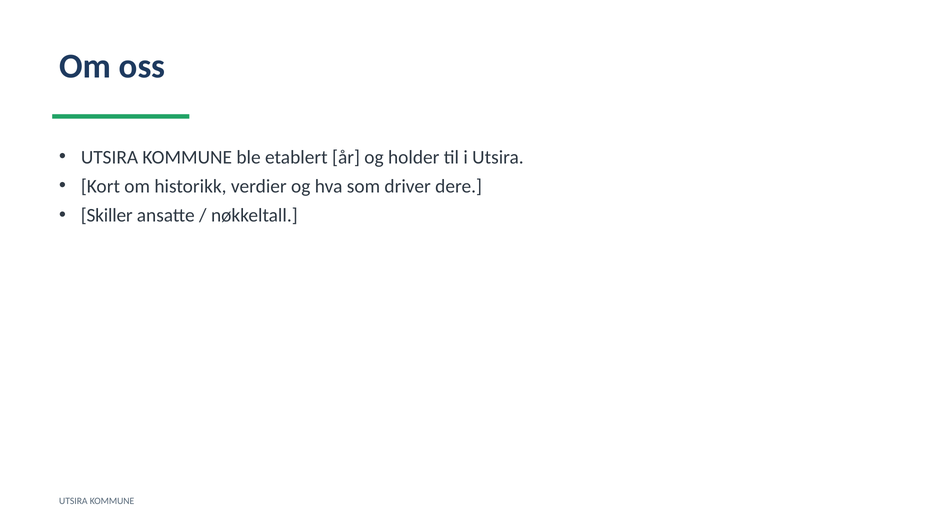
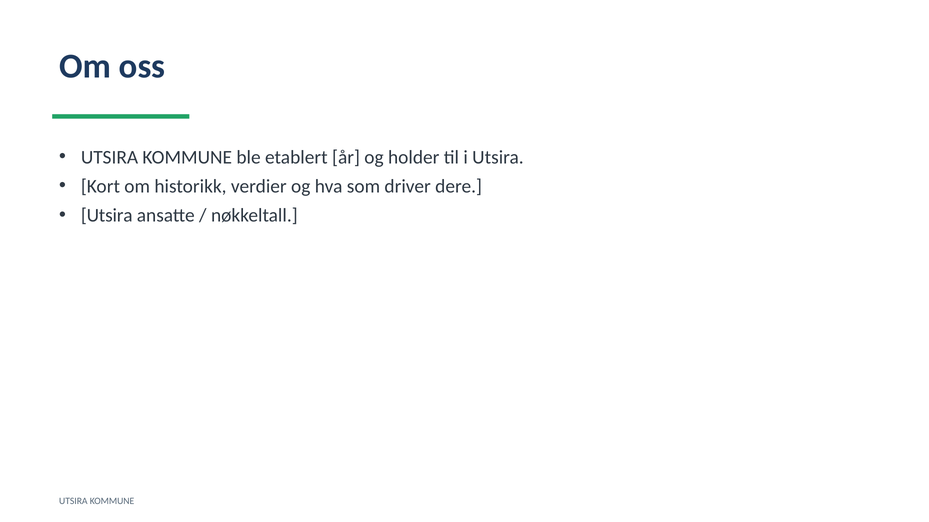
Skiller: Skiller -> Utsira (107, 215)
